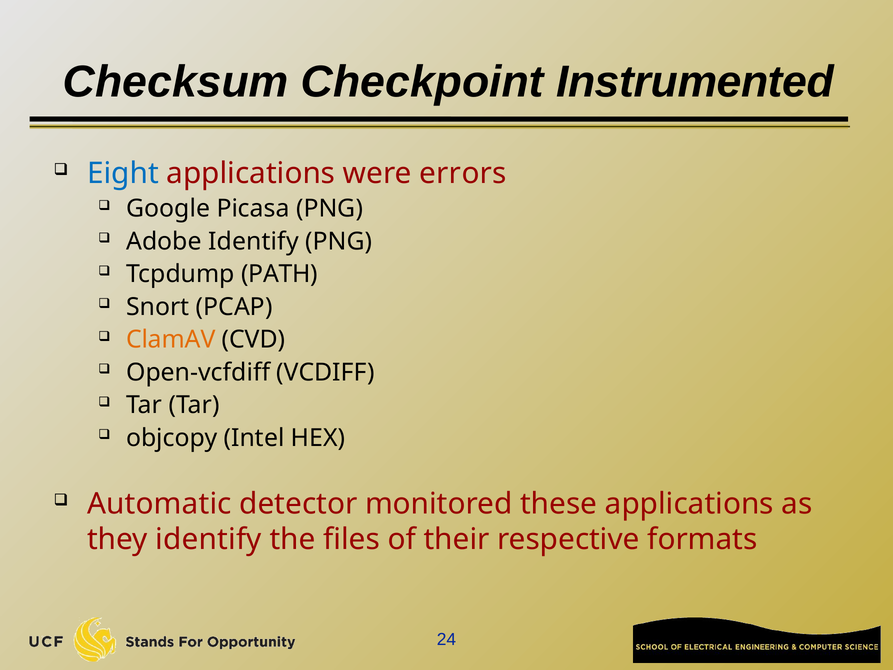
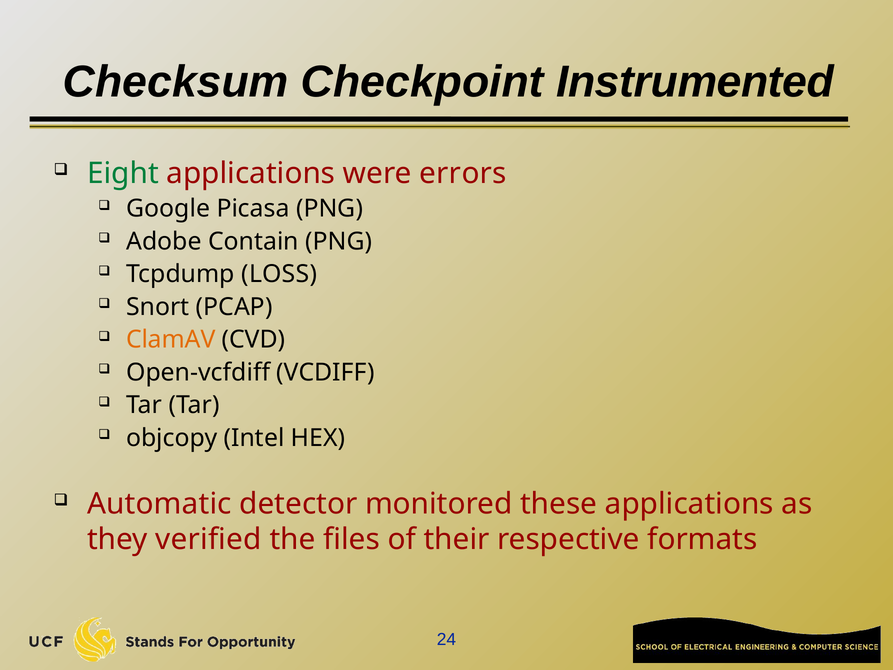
Eight colour: blue -> green (123, 173)
Adobe Identify: Identify -> Contain (253, 241)
PATH: PATH -> LOSS (279, 274)
they identify: identify -> verified (208, 539)
